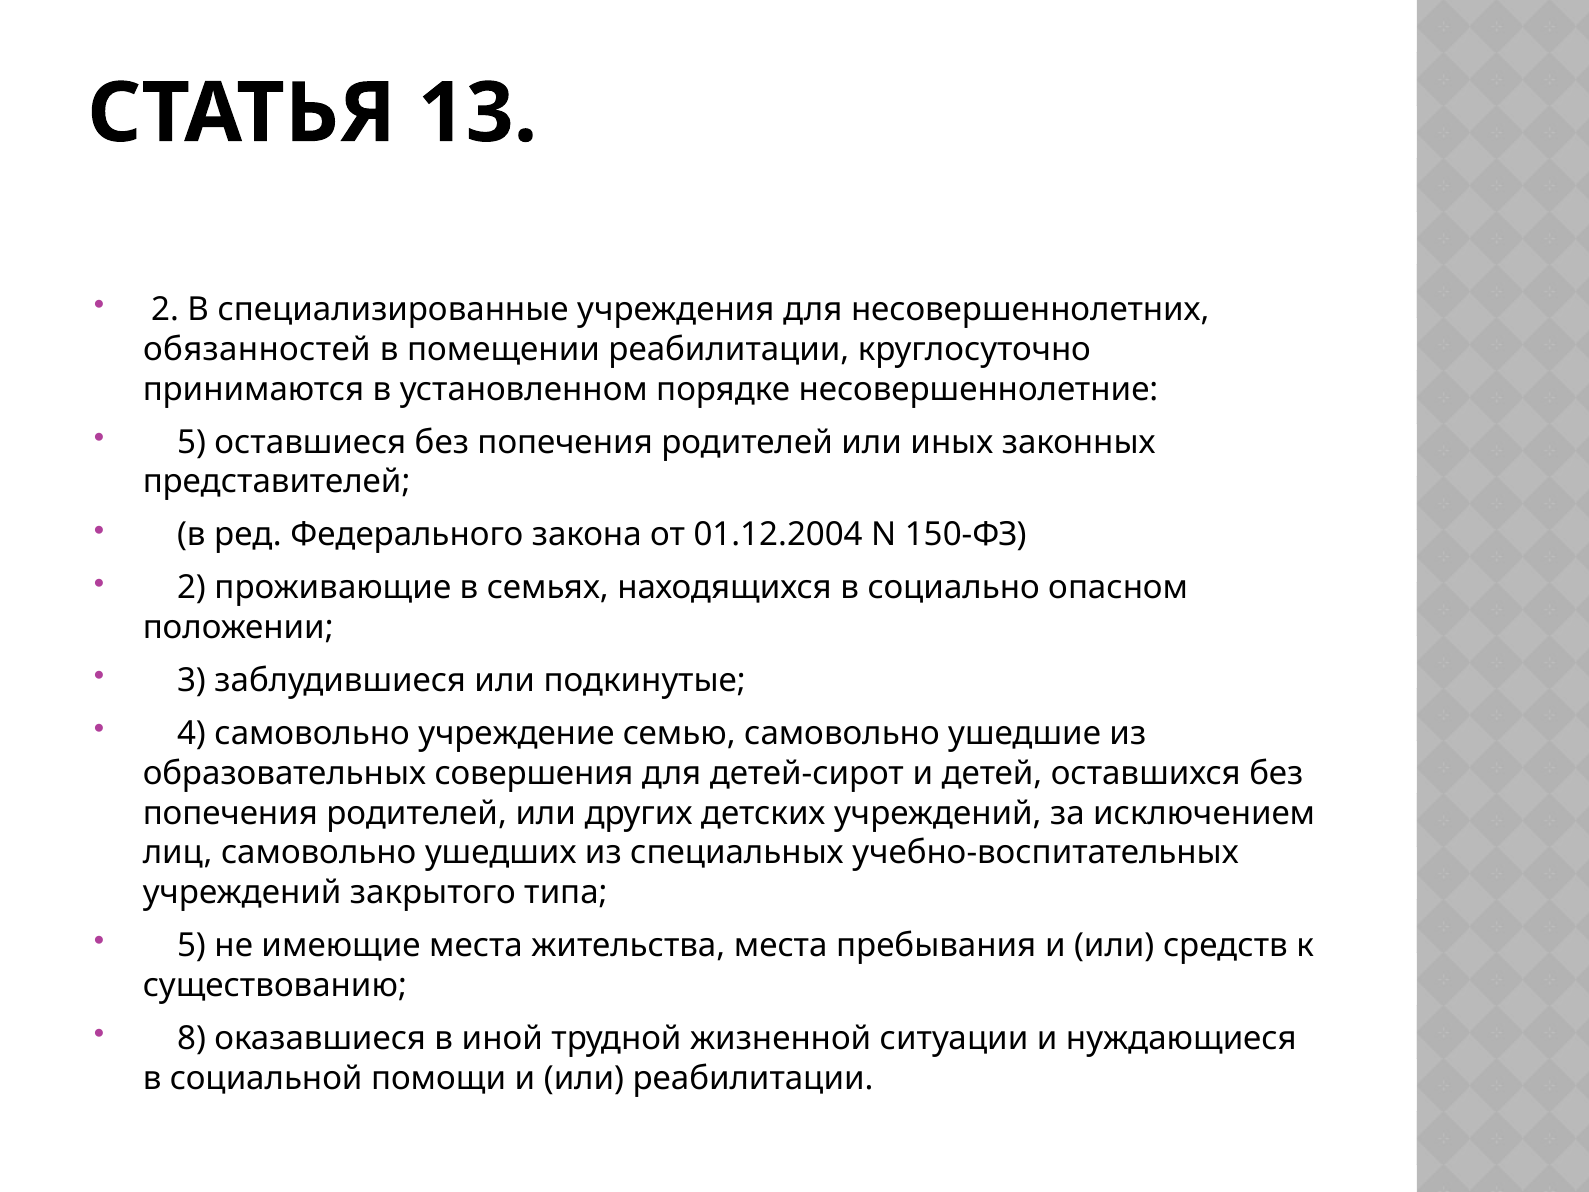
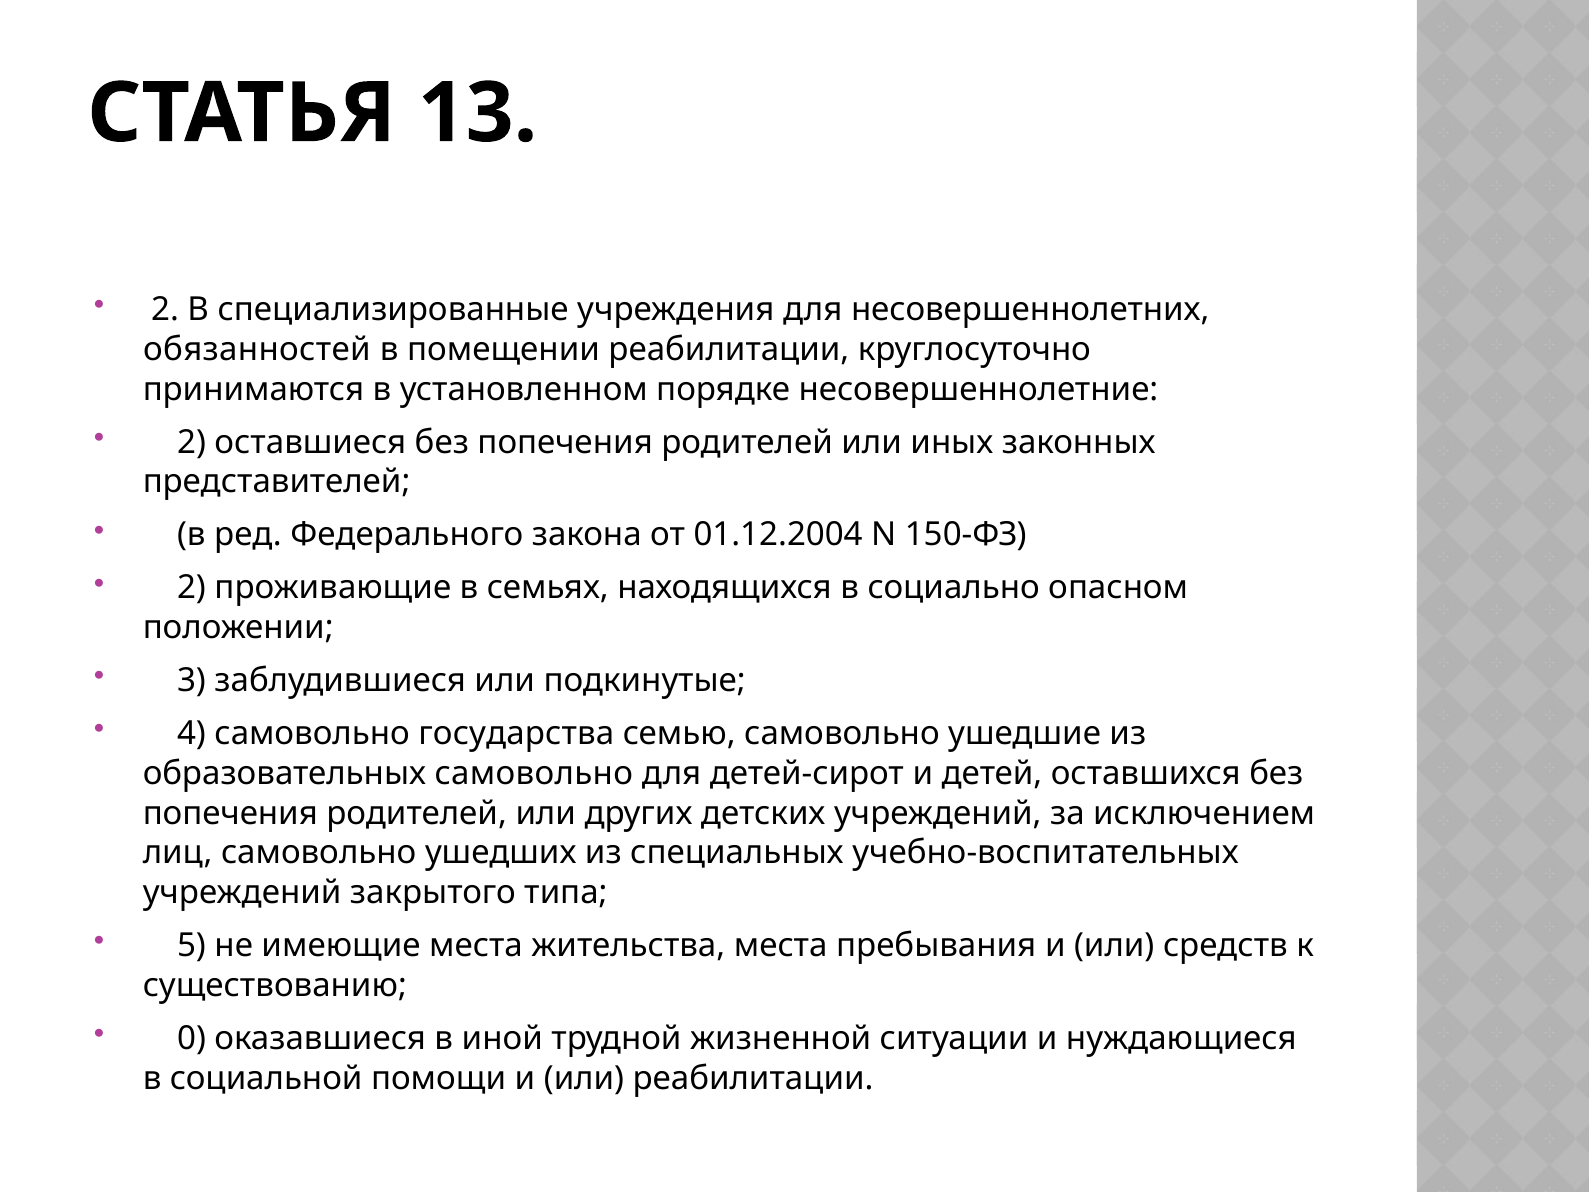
5: 5 -> 2 (192, 442)
учреждение: учреждение -> государства (516, 734)
образовательных совершения: совершения -> самовольно (534, 773)
8: 8 -> 0 (192, 1038)
